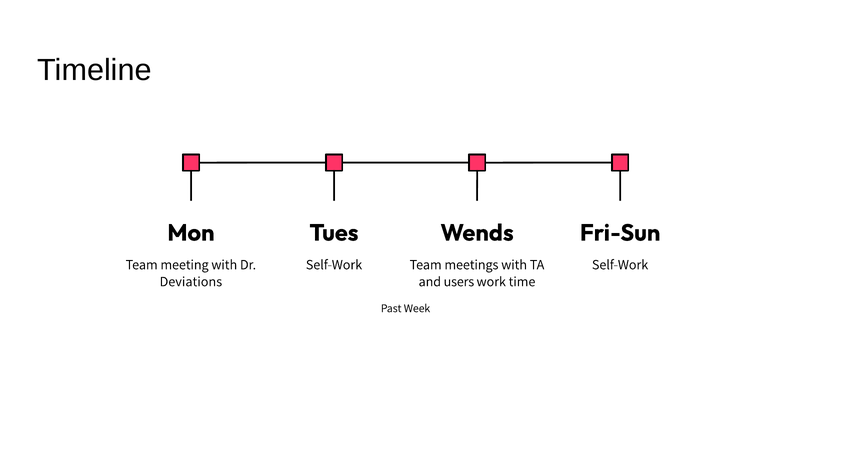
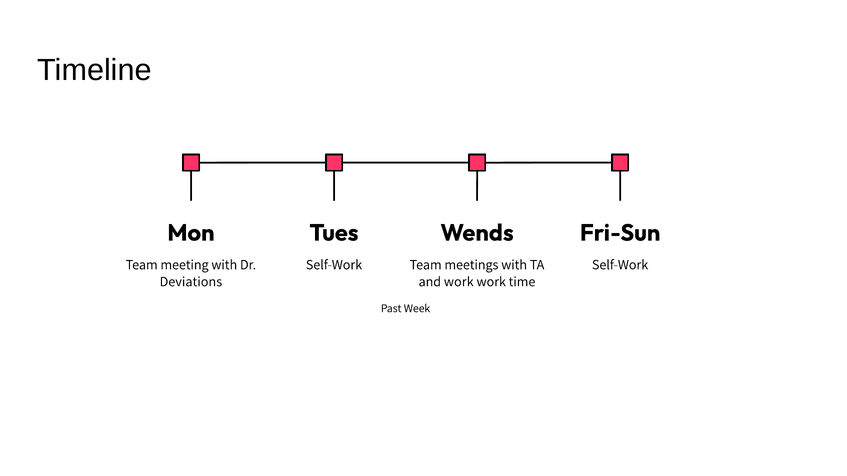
and users: users -> work (459, 282)
